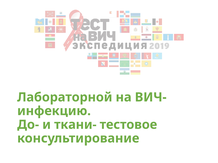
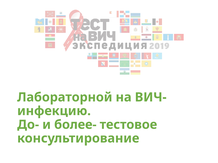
ткани-: ткани- -> более- (75, 125)
